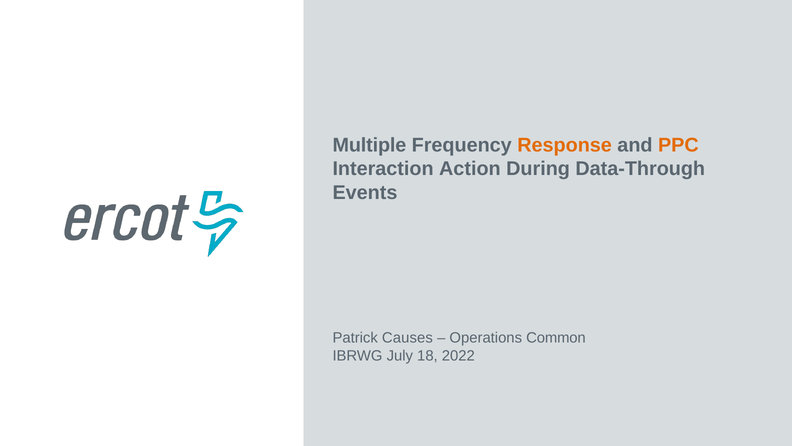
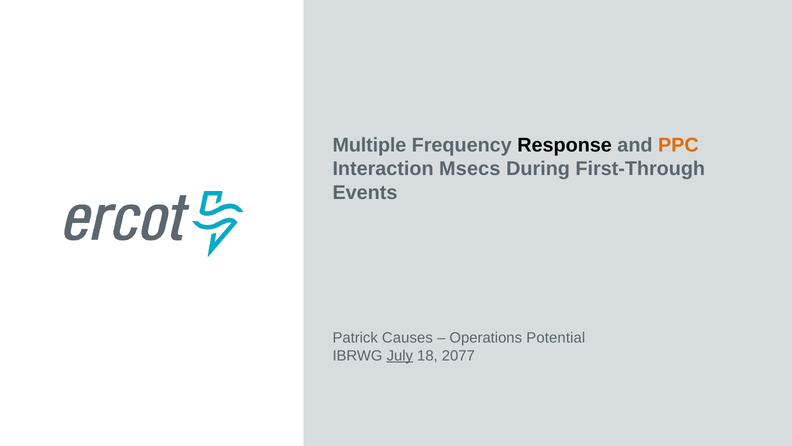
Response colour: orange -> black (565, 145)
Action: Action -> Msecs (470, 169)
Data-Through: Data-Through -> First-Through (640, 169)
Common: Common -> Potential (556, 338)
July underline: none -> present (400, 355)
2022: 2022 -> 2077 (458, 355)
